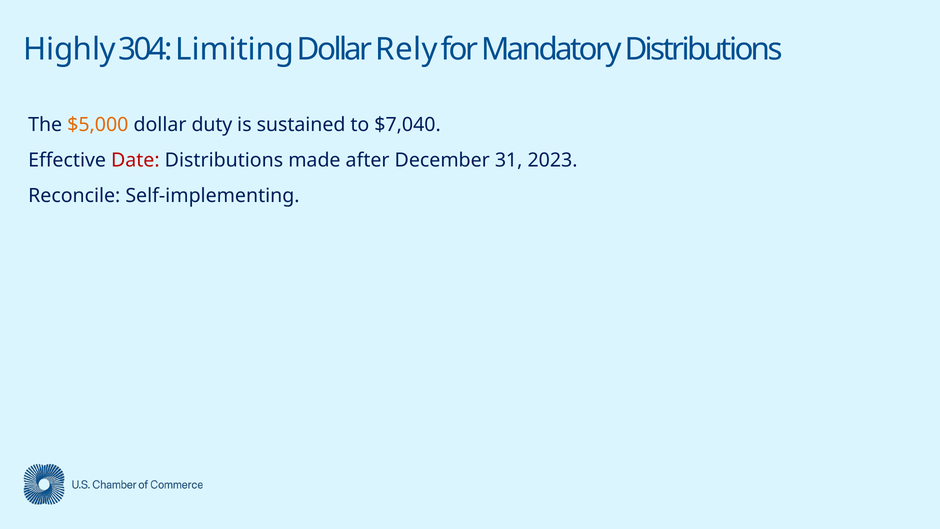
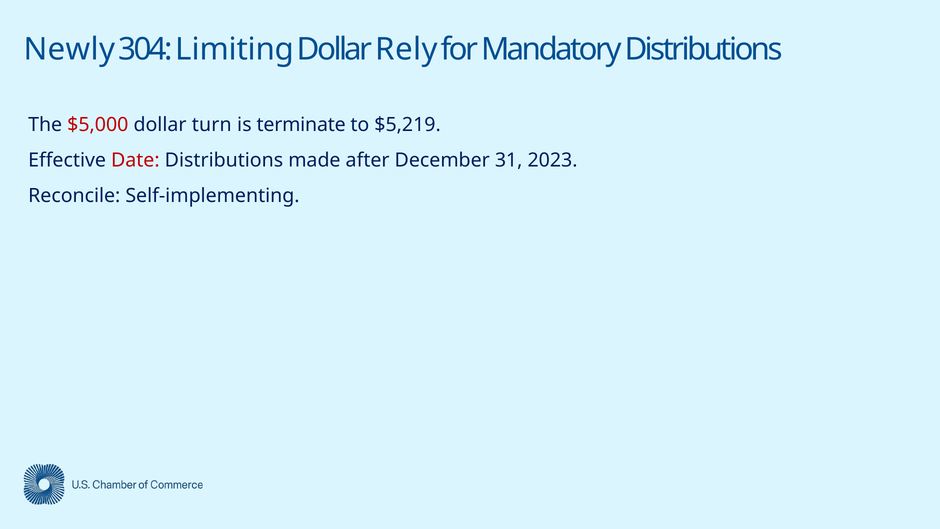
Highly: Highly -> Newly (69, 49)
$5,000 colour: orange -> red (98, 125)
duty: duty -> turn (212, 125)
sustained: sustained -> terminate (301, 125)
$7,040: $7,040 -> $5,219 (408, 125)
